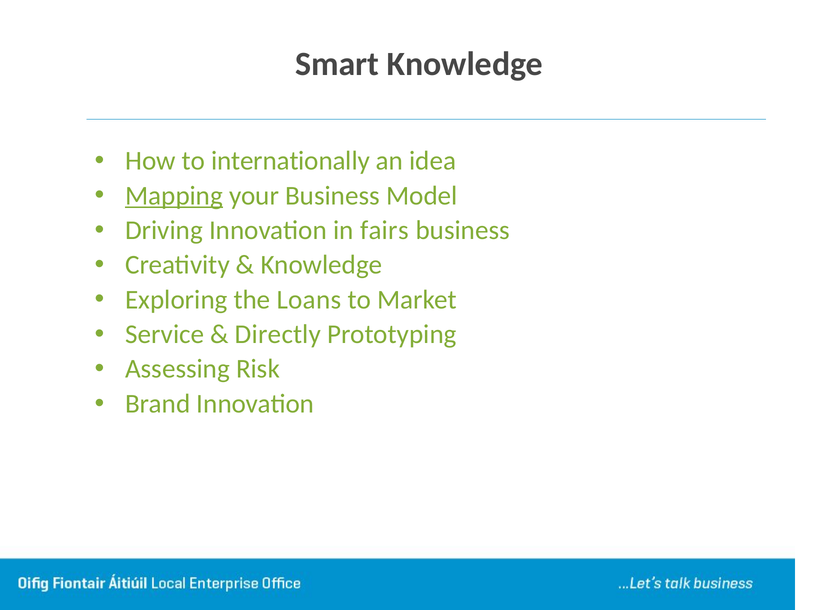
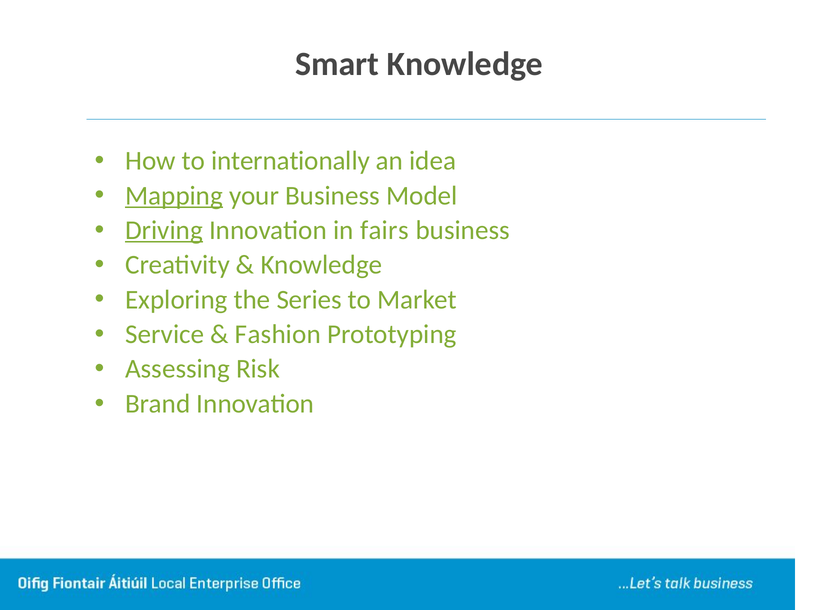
Driving underline: none -> present (164, 230)
Loans: Loans -> Series (309, 300)
Directly: Directly -> Fashion (278, 335)
